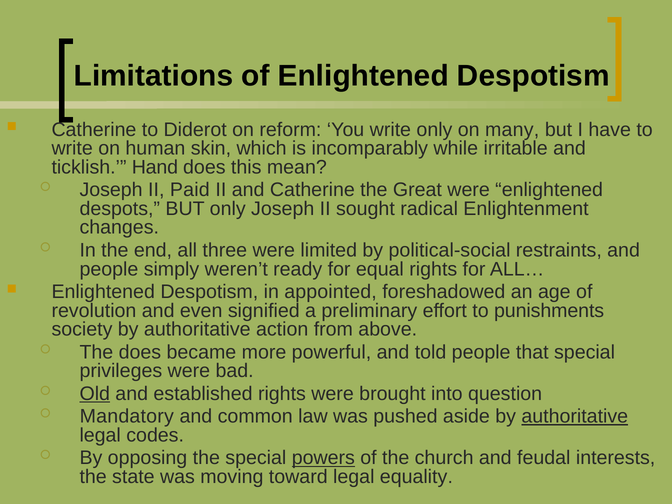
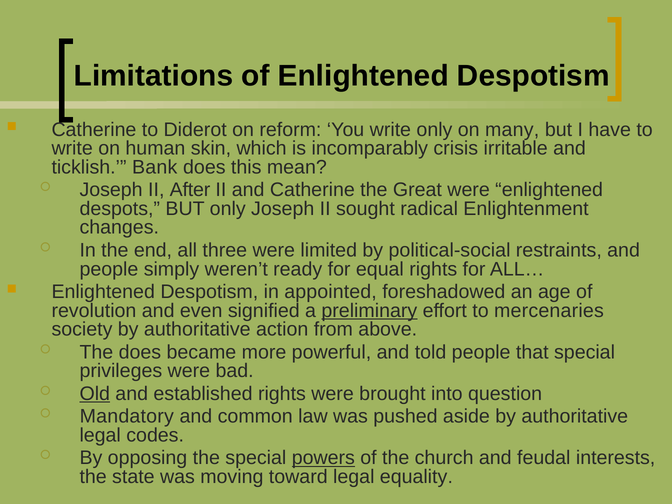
while: while -> crisis (456, 148)
Hand: Hand -> Bank (155, 167)
Paid: Paid -> After (190, 190)
preliminary underline: none -> present (369, 311)
punishments: punishments -> mercenaries (549, 311)
authoritative underline: present -> none (575, 416)
